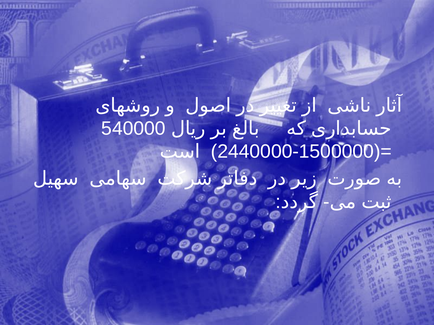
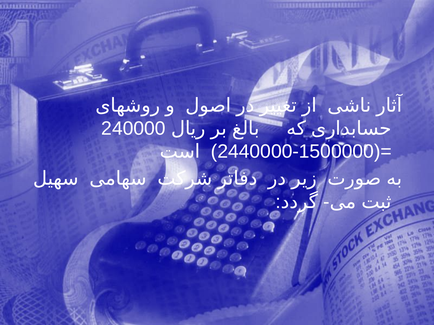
540000: 540000 -> 240000 (134, 129)
